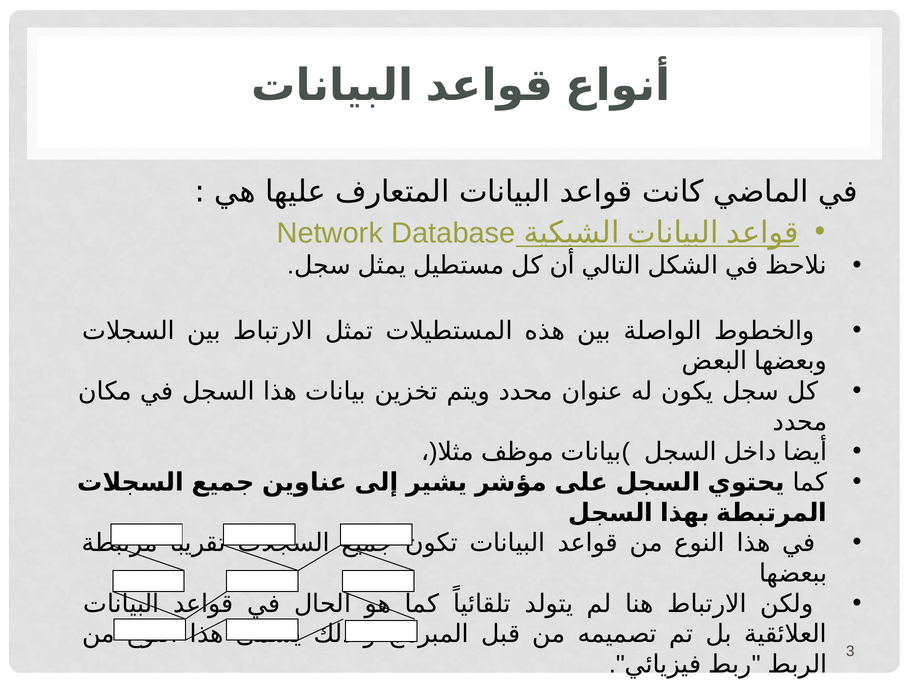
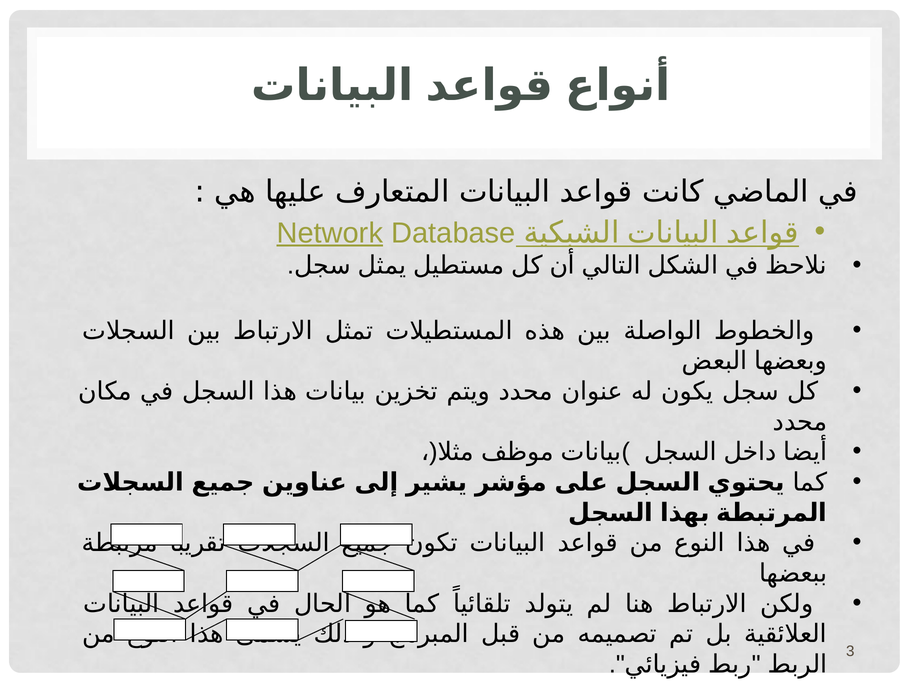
Network underline: none -> present (330, 233)
